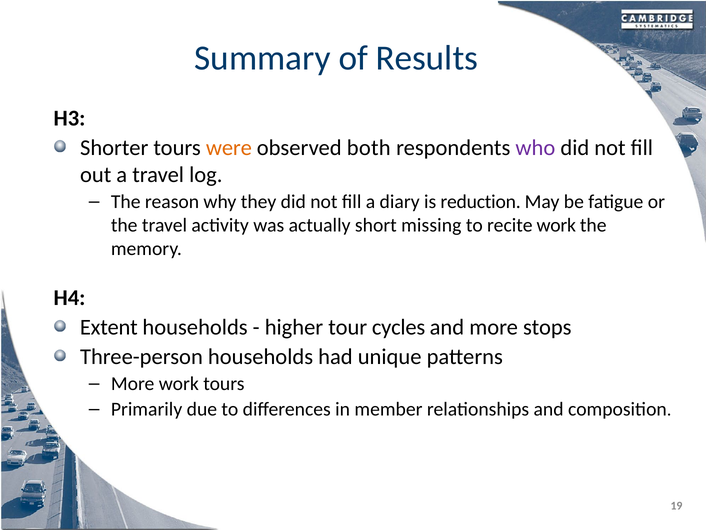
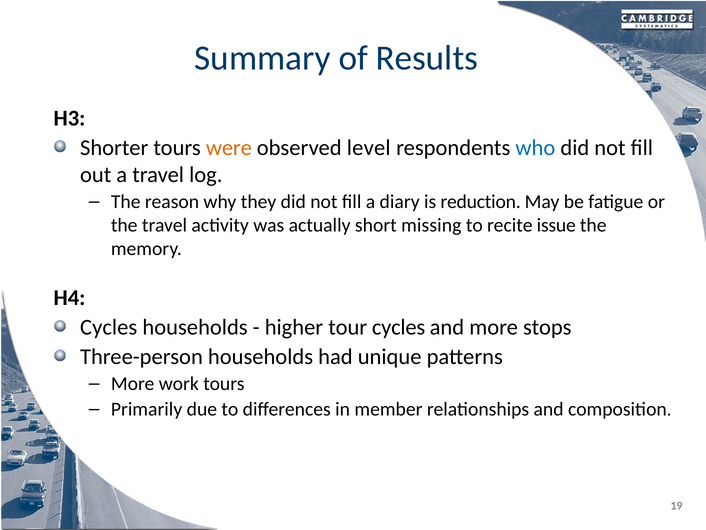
both: both -> level (369, 147)
who colour: purple -> blue (535, 147)
recite work: work -> issue (556, 225)
Extent: Extent -> Cycles (109, 327)
